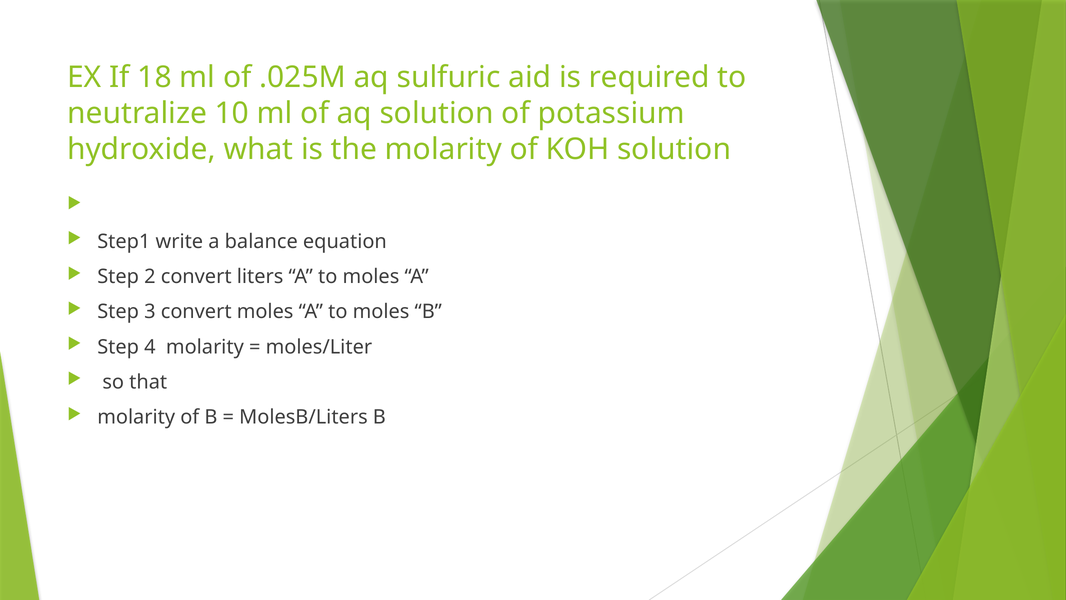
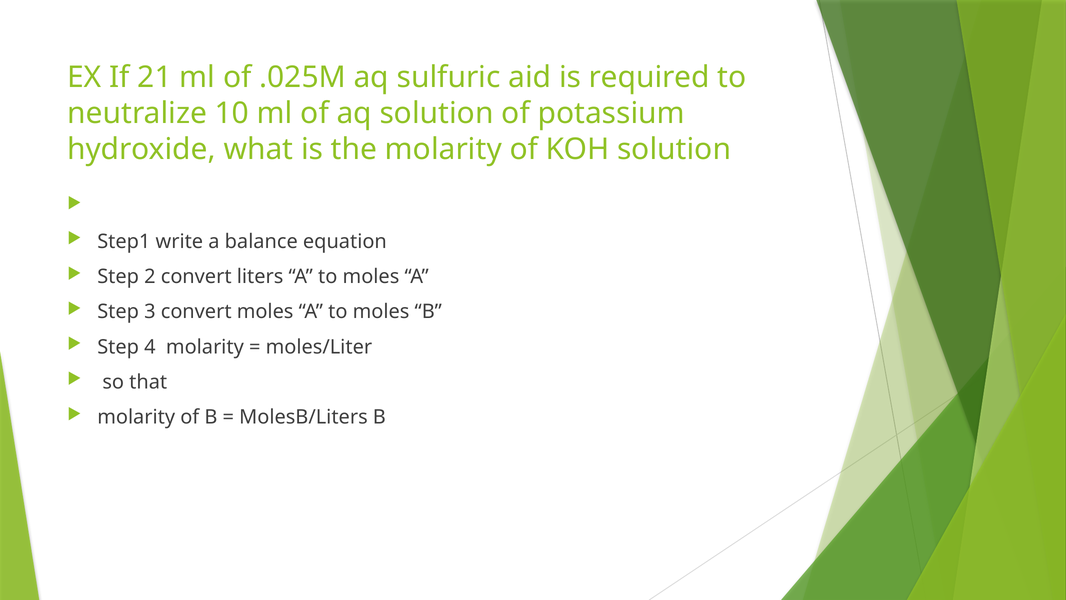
18: 18 -> 21 (155, 77)
